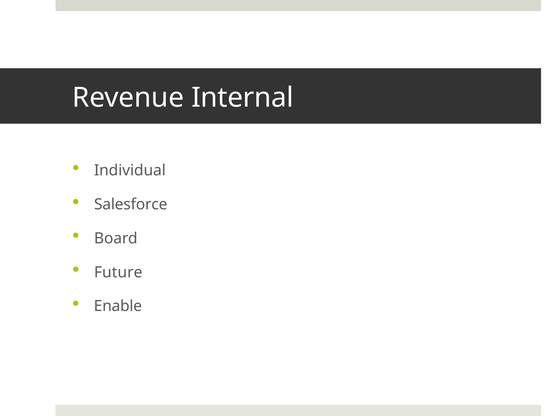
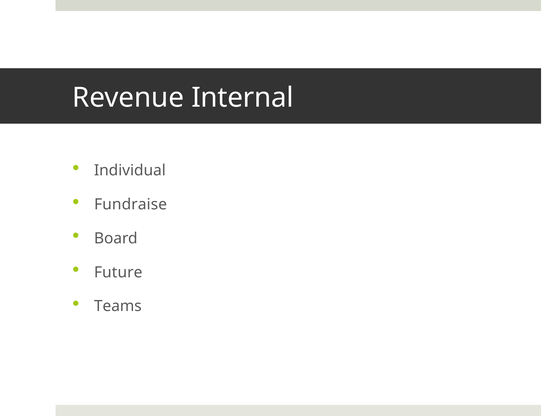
Salesforce: Salesforce -> Fundraise (131, 205)
Enable: Enable -> Teams (118, 306)
